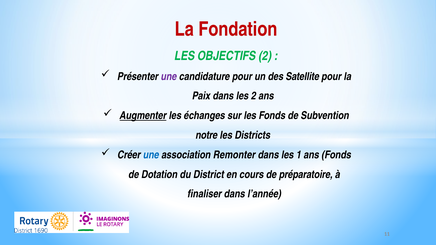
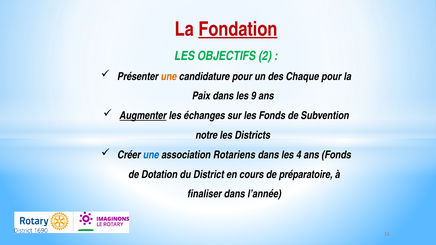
Fondation underline: none -> present (238, 29)
une colour: purple -> orange (169, 77)
Satellite: Satellite -> Chaque (302, 77)
les 2: 2 -> 9 (254, 96)
Remonter: Remonter -> Rotariens (234, 155)
1: 1 -> 4 (299, 155)
